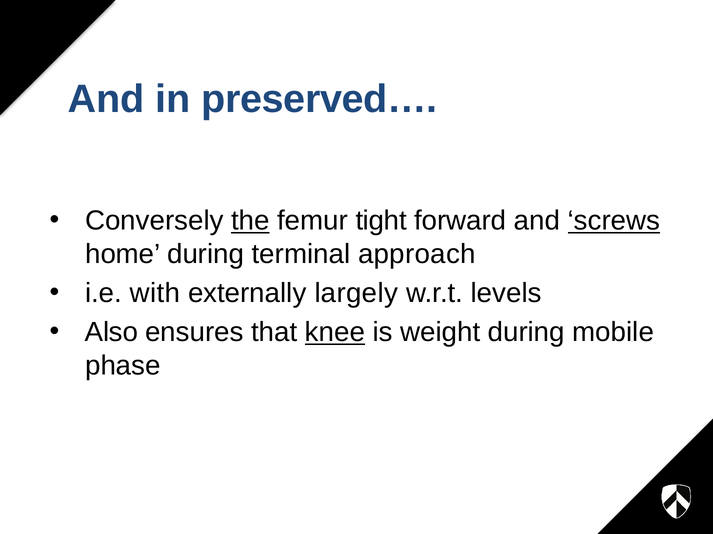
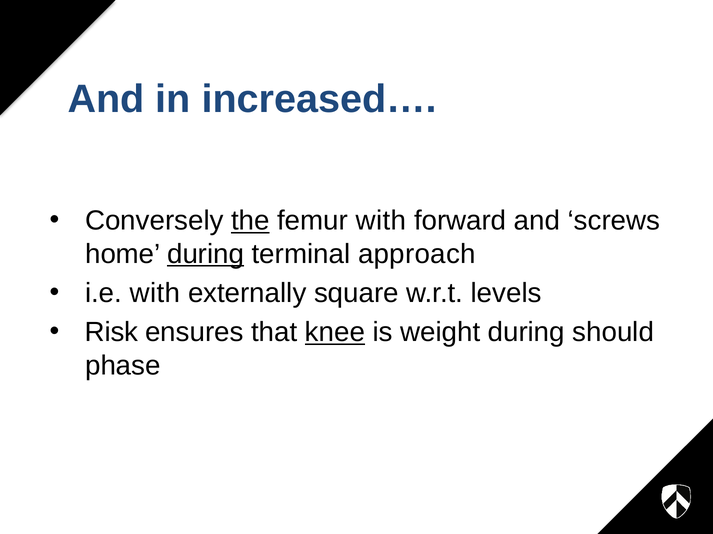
preserved…: preserved… -> increased… (319, 99)
femur tight: tight -> with (381, 221)
screws underline: present -> none (614, 221)
during underline: none -> present (206, 254)
largely: largely -> square (356, 294)
Also: Also -> Risk (111, 333)
mobile: mobile -> should (613, 333)
